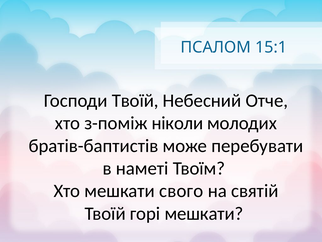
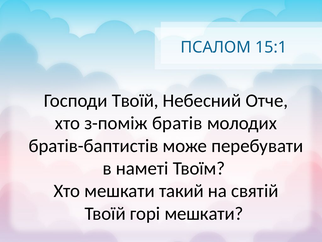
ніколи: ніколи -> братів (177, 123)
свого: свого -> такий (181, 191)
